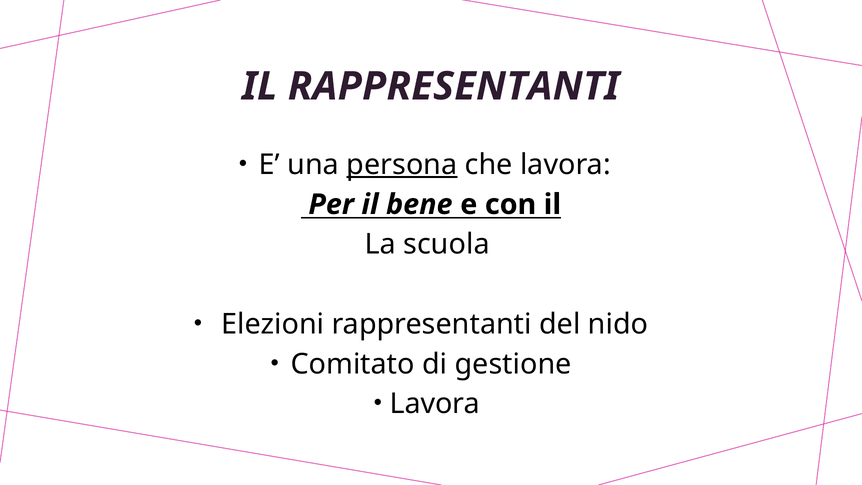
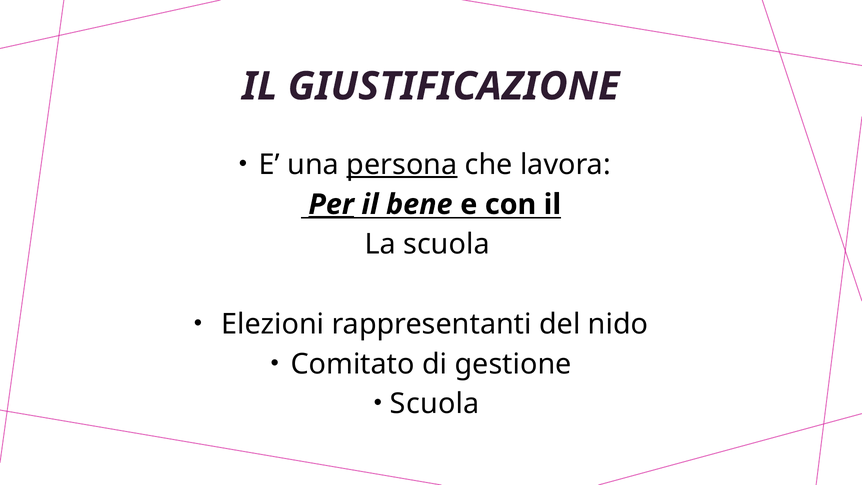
IL RAPPRESENTANTI: RAPPRESENTANTI -> GIUSTIFICAZIONE (454, 86)
Per underline: none -> present (331, 204)
Lavora: Lavora -> Scuola (435, 404)
